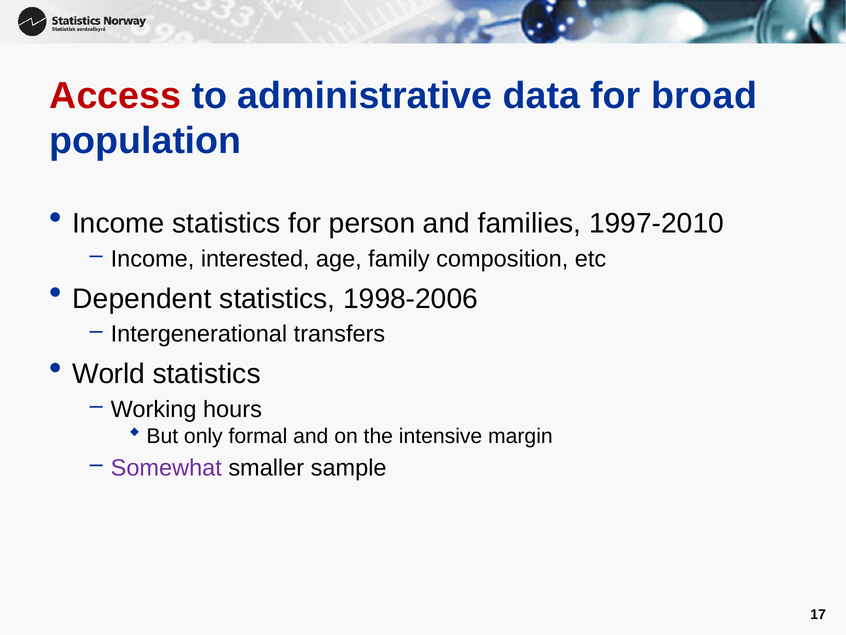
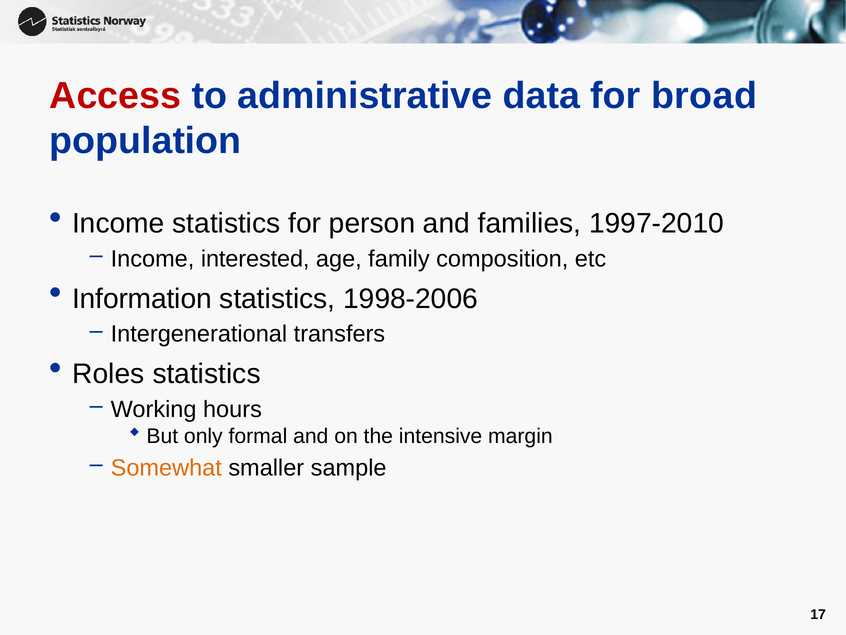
Dependent: Dependent -> Information (142, 299)
World: World -> Roles (108, 374)
Somewhat colour: purple -> orange (166, 467)
